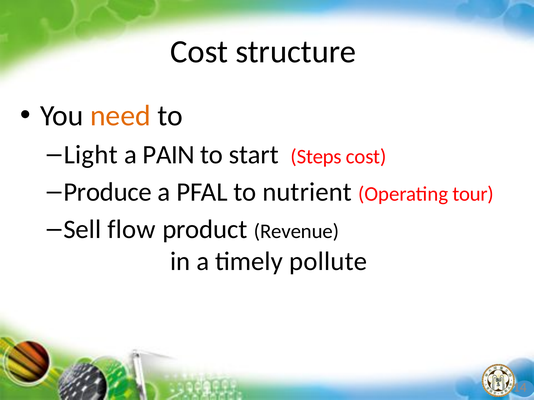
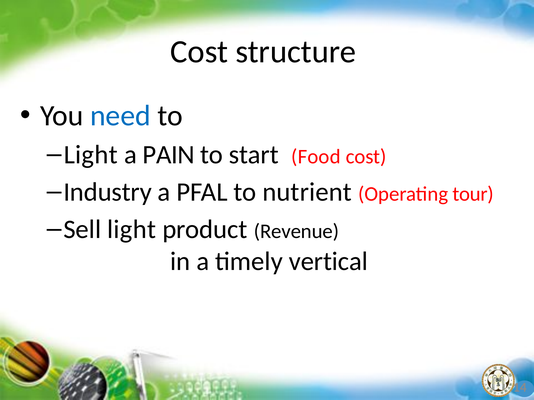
need colour: orange -> blue (120, 116)
Steps: Steps -> Food (316, 157)
Produce: Produce -> Industry (108, 192)
Sell flow: flow -> light (132, 230)
pollute: pollute -> vertical (328, 262)
